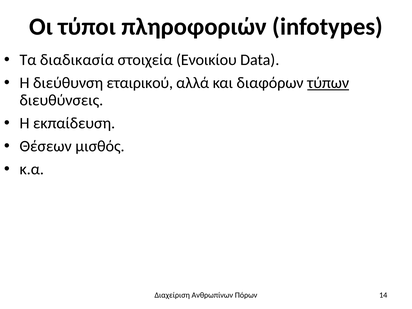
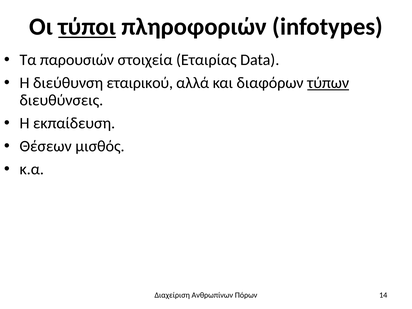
τύποι underline: none -> present (87, 27)
διαδικασία: διαδικασία -> παρουσιών (77, 60)
Ενοικίου: Ενοικίου -> Εταιρίας (206, 60)
